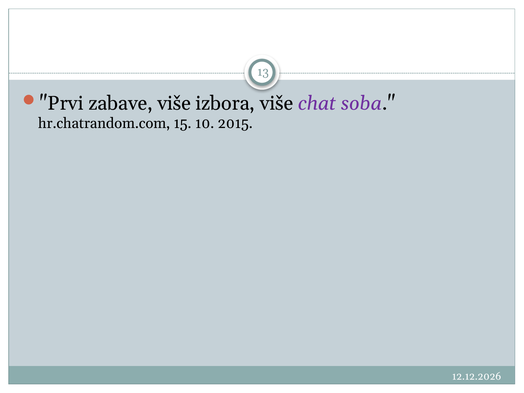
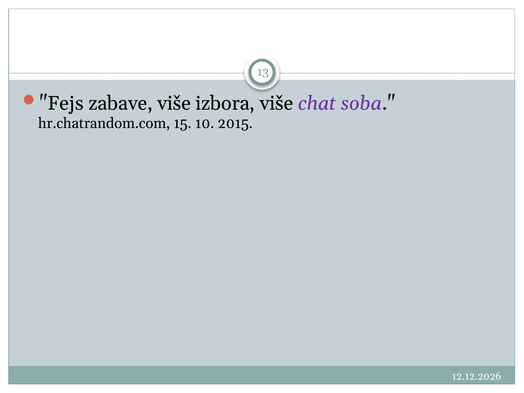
Prvi: Prvi -> Fejs (61, 103)
